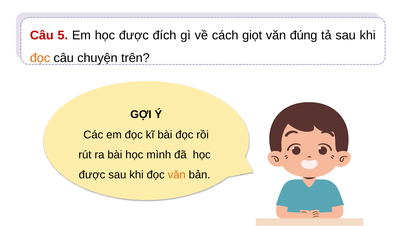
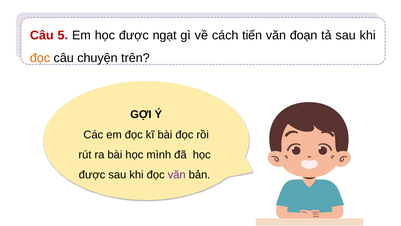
đích: đích -> ngạt (165, 35)
giọt: giọt -> tiến (252, 35)
đúng: đúng -> đoạn (304, 35)
văn colour: orange -> purple (177, 175)
